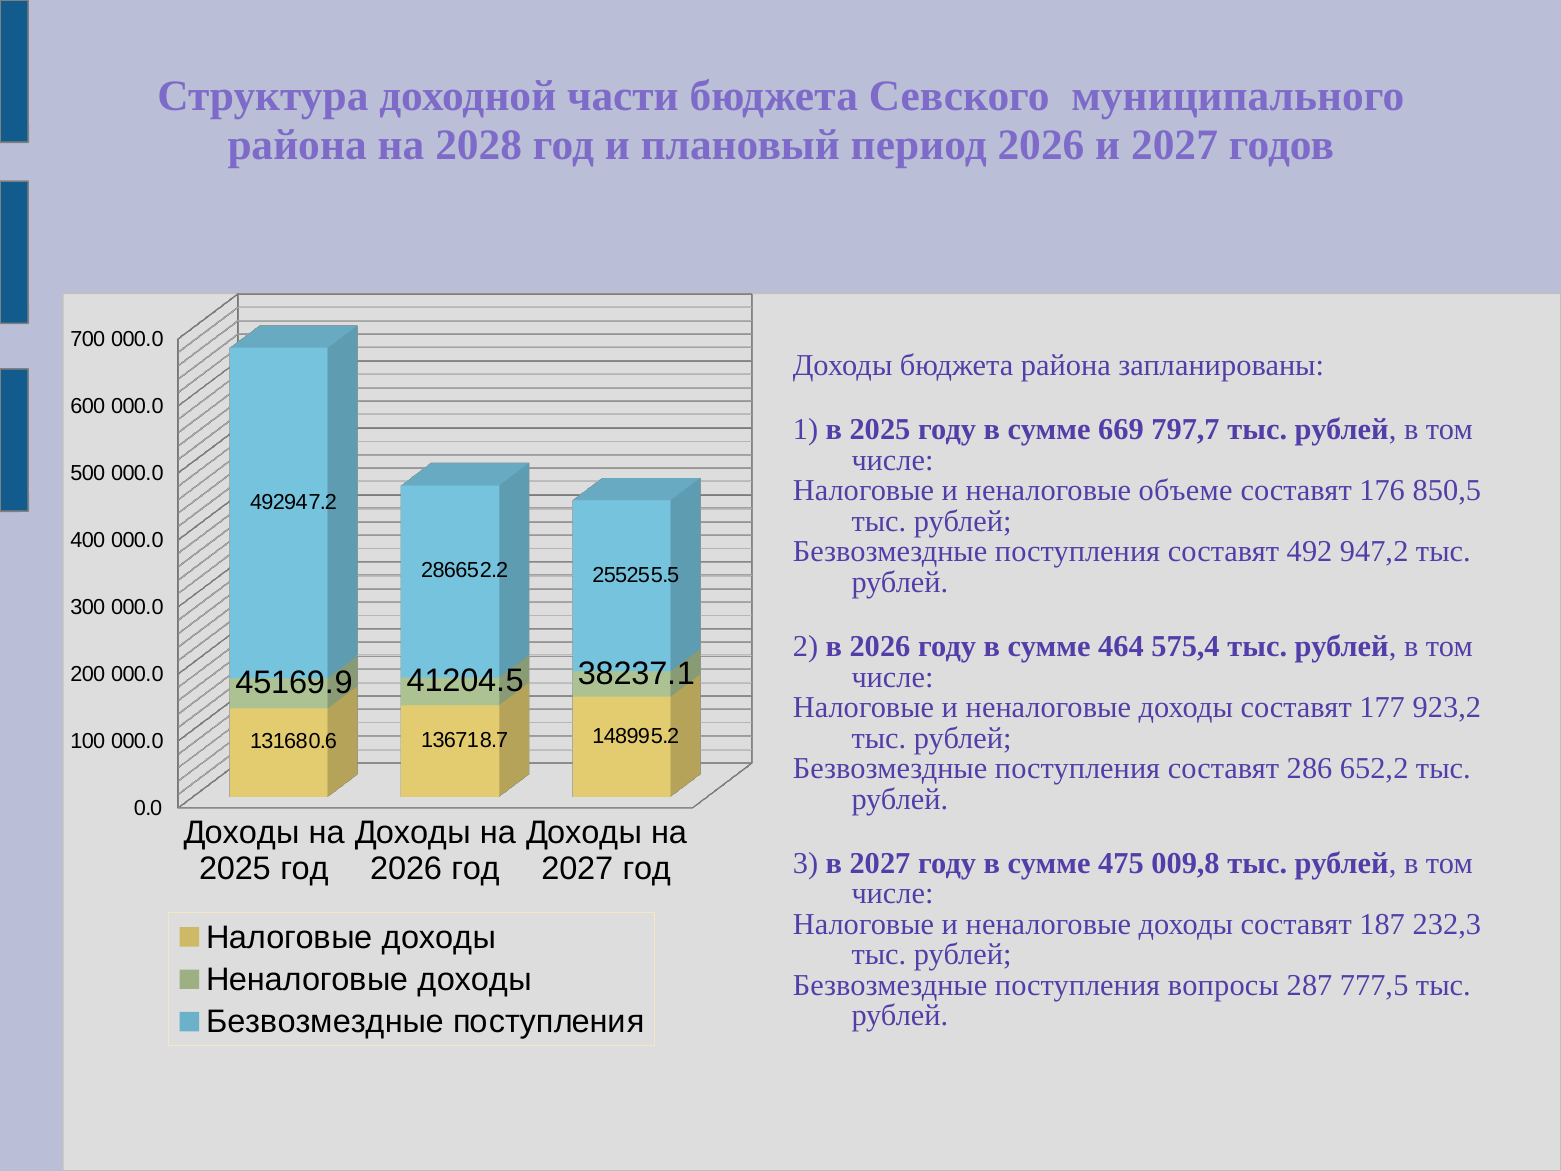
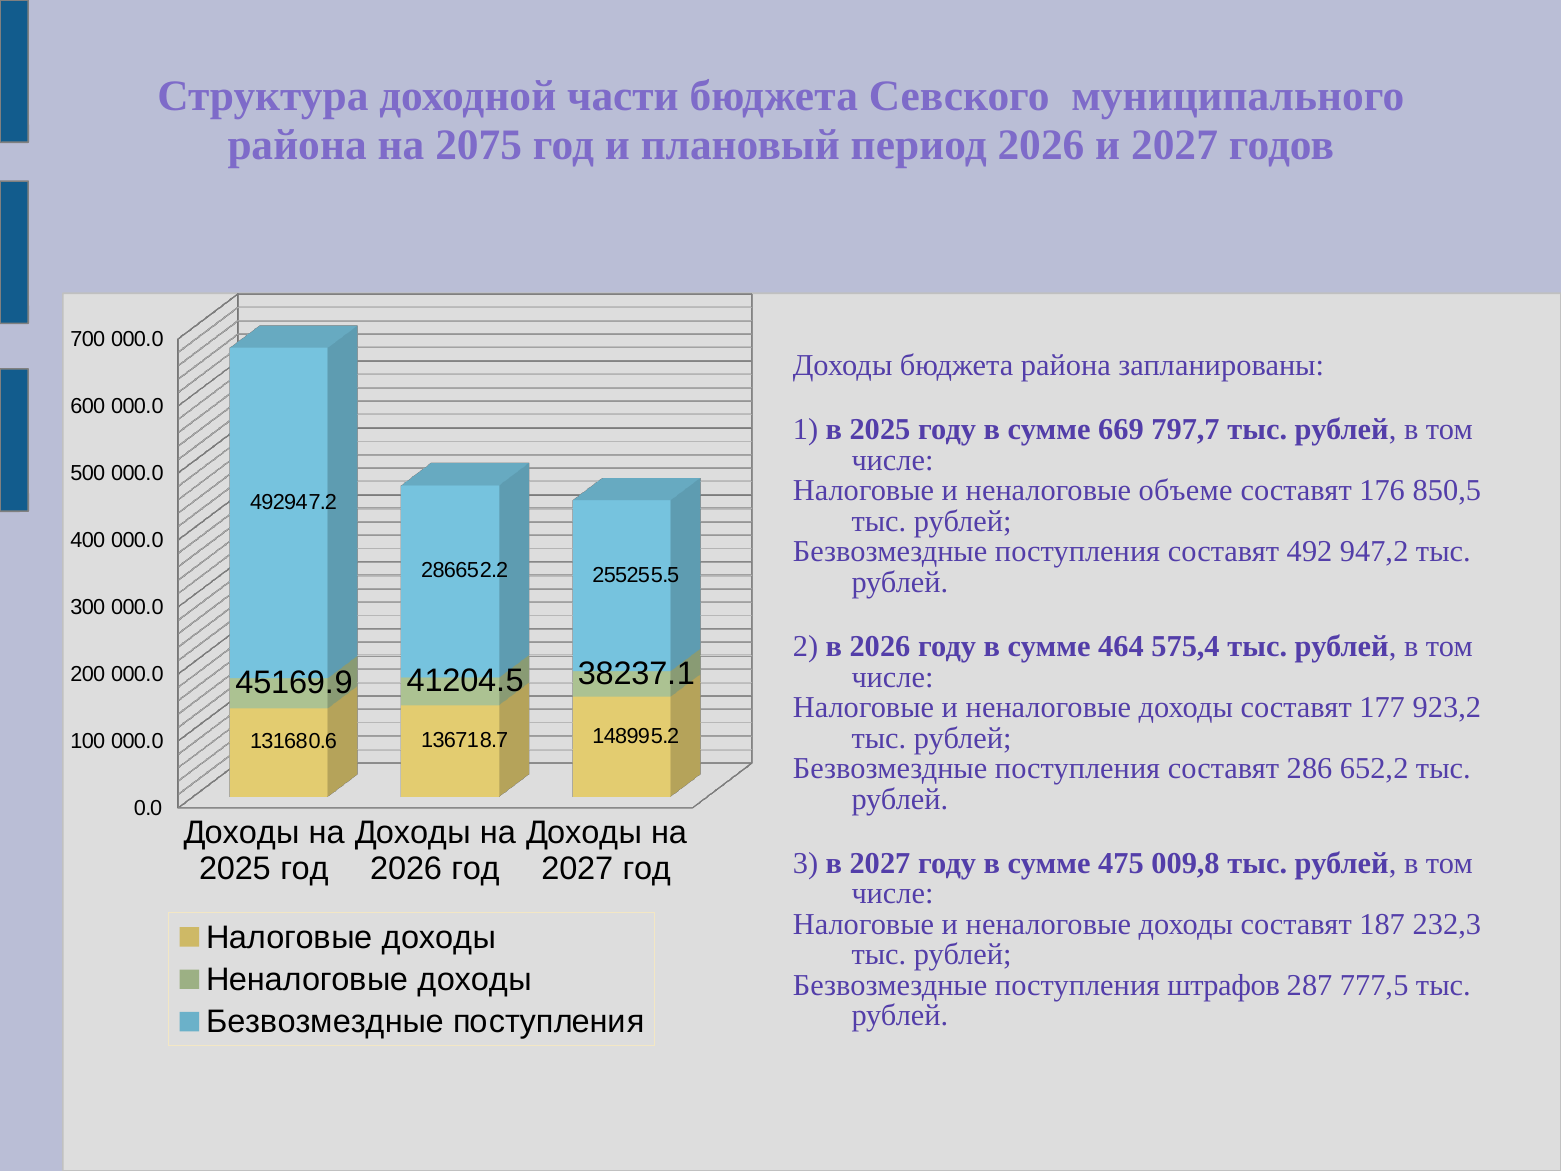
2028: 2028 -> 2075 (479, 145)
вопросы: вопросы -> штрафов (1224, 985)
